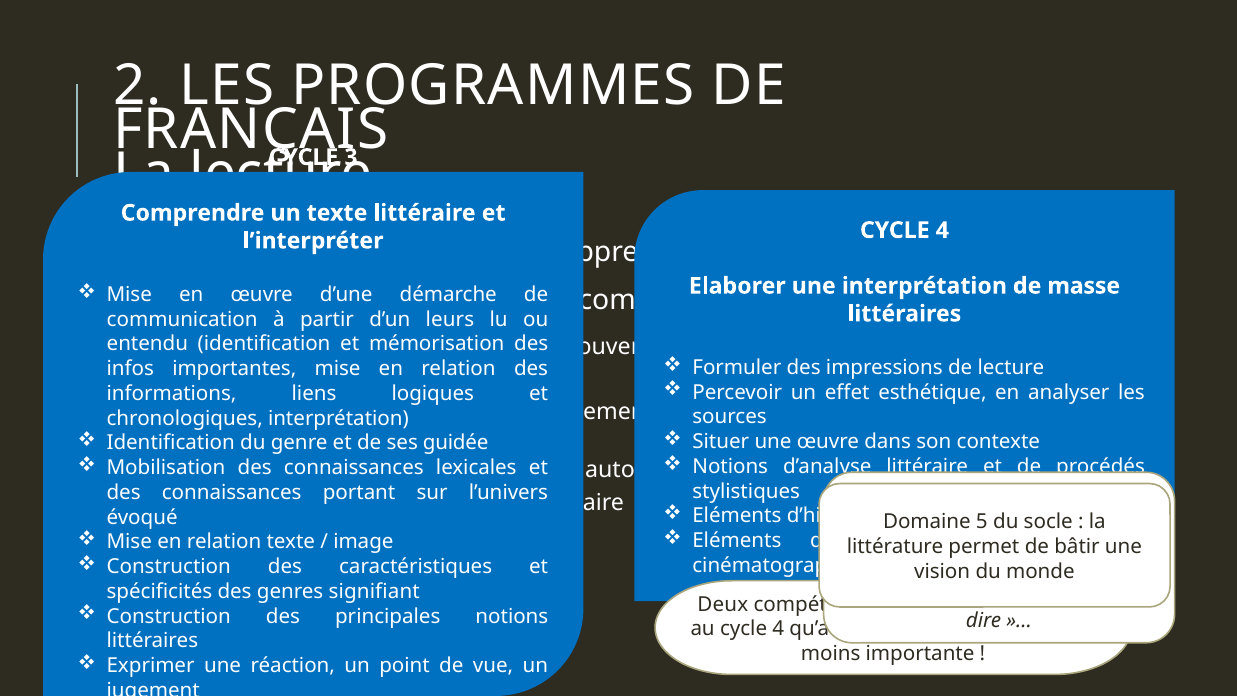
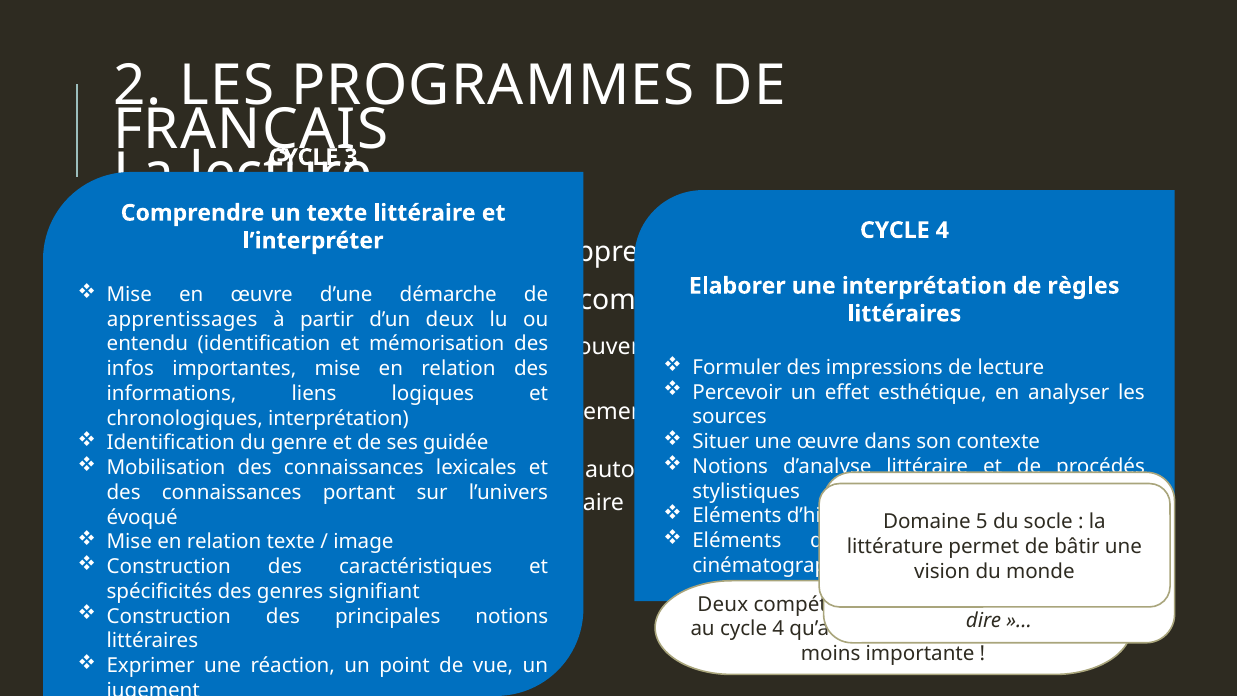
masse: masse -> règles (1084, 286)
communication: communication -> apprentissages (182, 319)
d’un leurs: leurs -> deux (450, 319)
